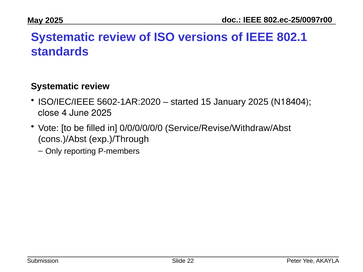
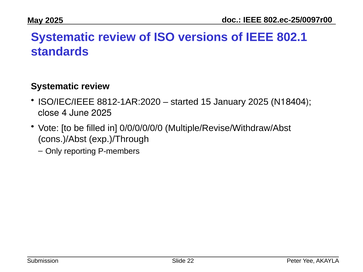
5602-1AR:2020: 5602-1AR:2020 -> 8812-1AR:2020 (129, 102)
Service/Revise/Withdraw/Abst: Service/Revise/Withdraw/Abst -> Multiple/Revise/Withdraw/Abst (228, 128)
